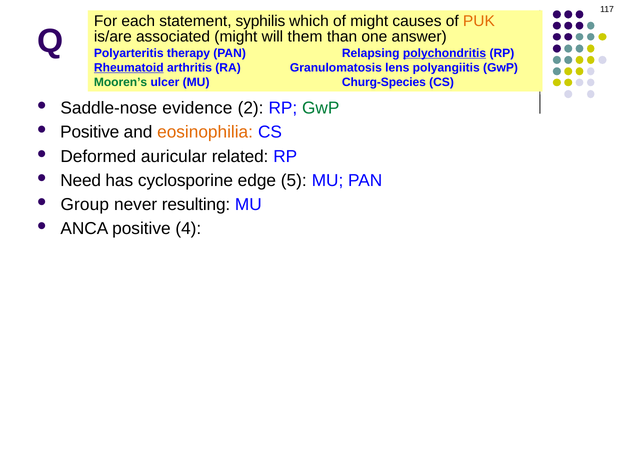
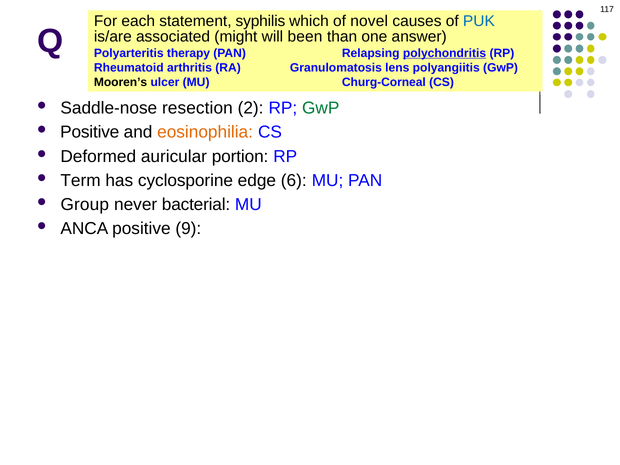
of might: might -> novel (369, 21)
PUK colour: orange -> blue (479, 21)
them: them -> been (305, 37)
Rheumatoid underline: present -> none (129, 68)
Mooren’s colour: green -> black (121, 82)
Churg-Species: Churg-Species -> Churg-Corneal (384, 82)
evidence: evidence -> resection (197, 108)
related: related -> portion (240, 156)
Need: Need -> Term (81, 181)
5: 5 -> 6 (294, 181)
resulting: resulting -> bacterial (196, 205)
4: 4 -> 9 (188, 229)
